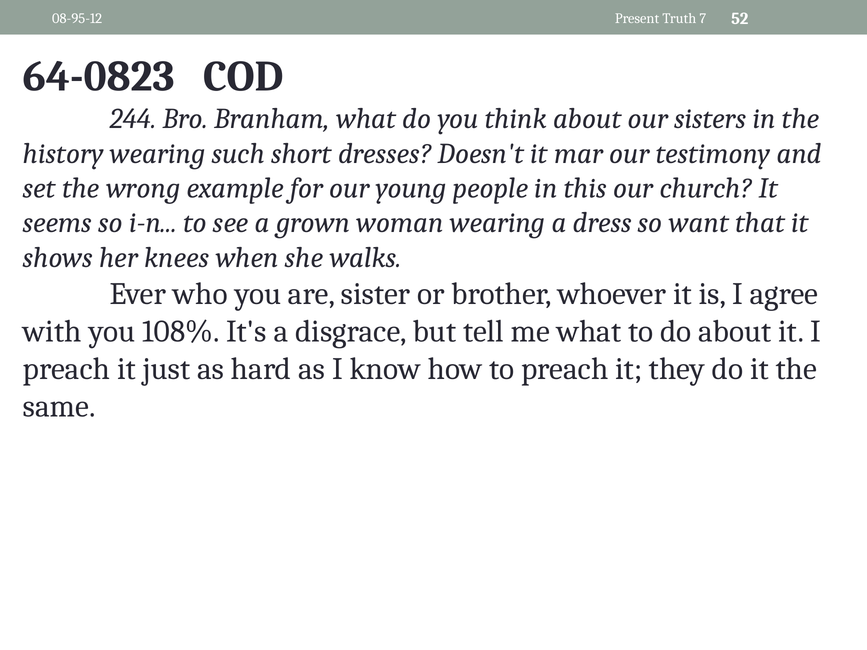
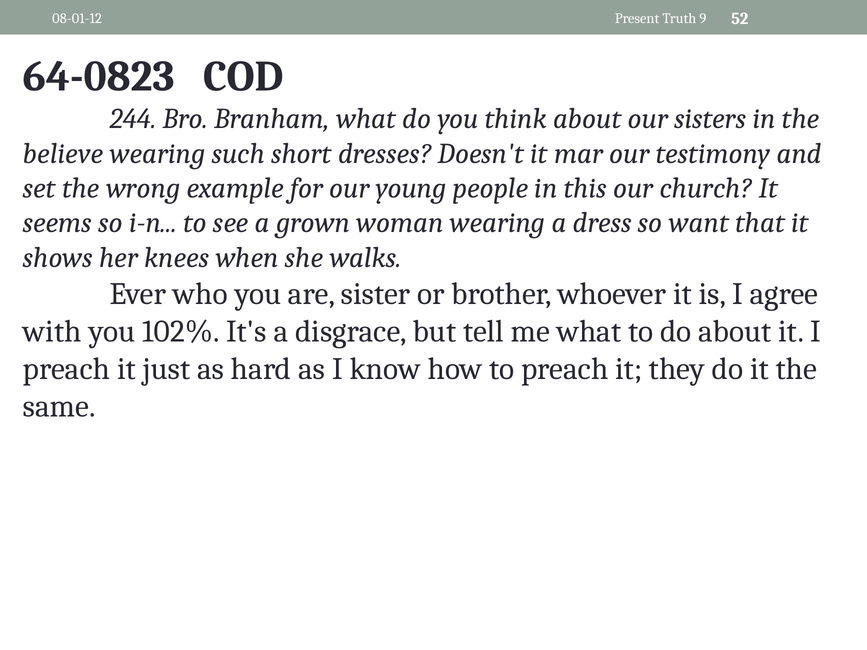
08-95-12: 08-95-12 -> 08-01-12 (77, 18)
7: 7 -> 9 (703, 18)
history: history -> believe (63, 154)
108%: 108% -> 102% (181, 332)
